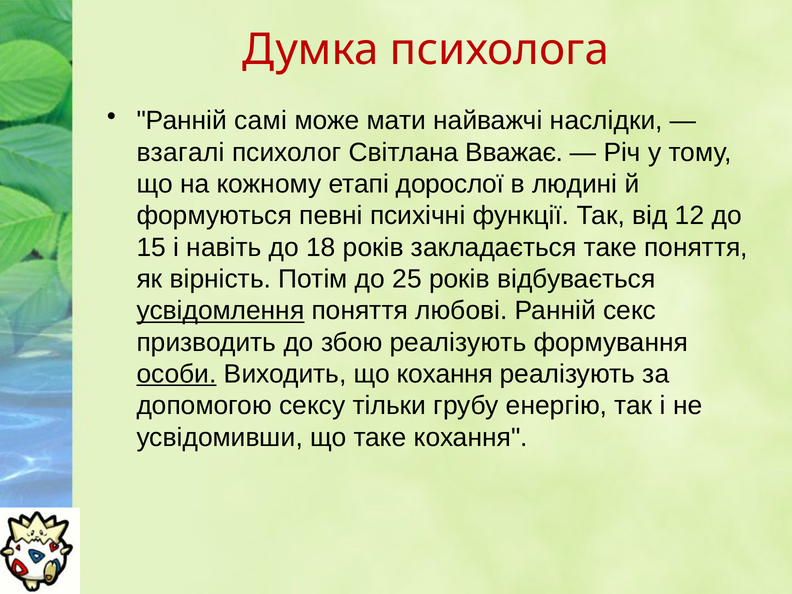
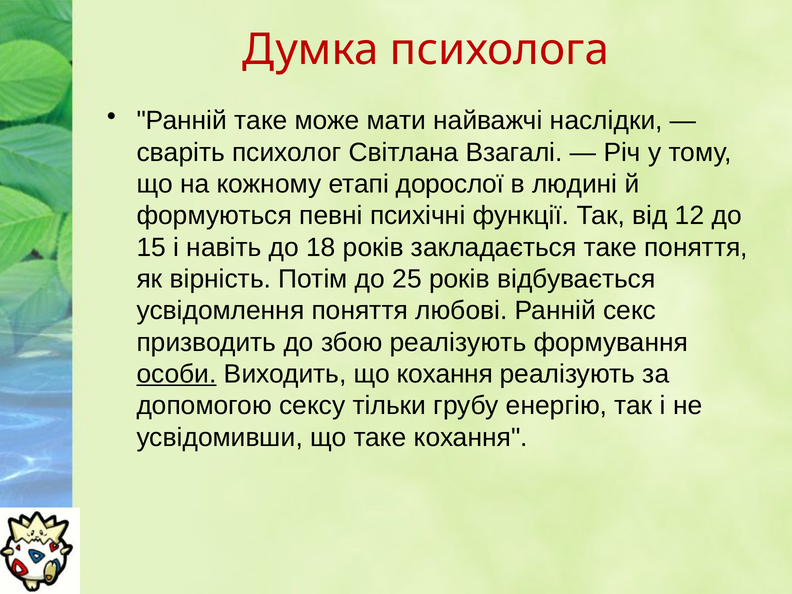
Ранній самі: самі -> таке (261, 121)
взагалі: взагалі -> сваріть (181, 152)
Вважає: Вважає -> Взагалі (514, 152)
усвідомлення underline: present -> none (220, 311)
